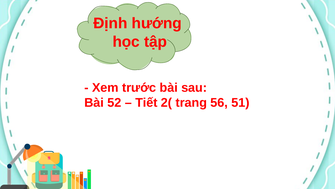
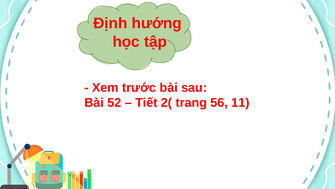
51: 51 -> 11 (240, 102)
